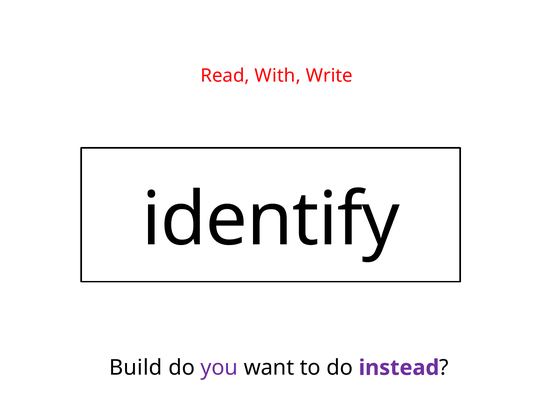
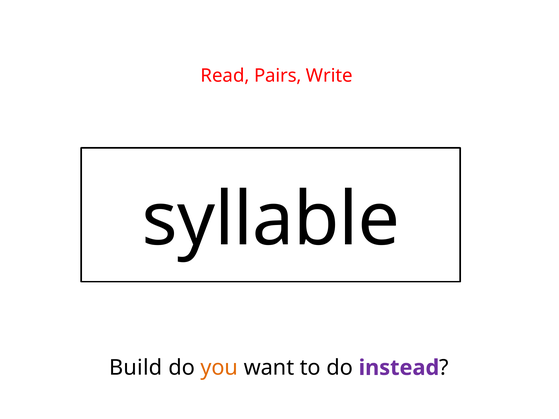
With: With -> Pairs (278, 76)
identify: identify -> syllable (271, 220)
you colour: purple -> orange (219, 368)
